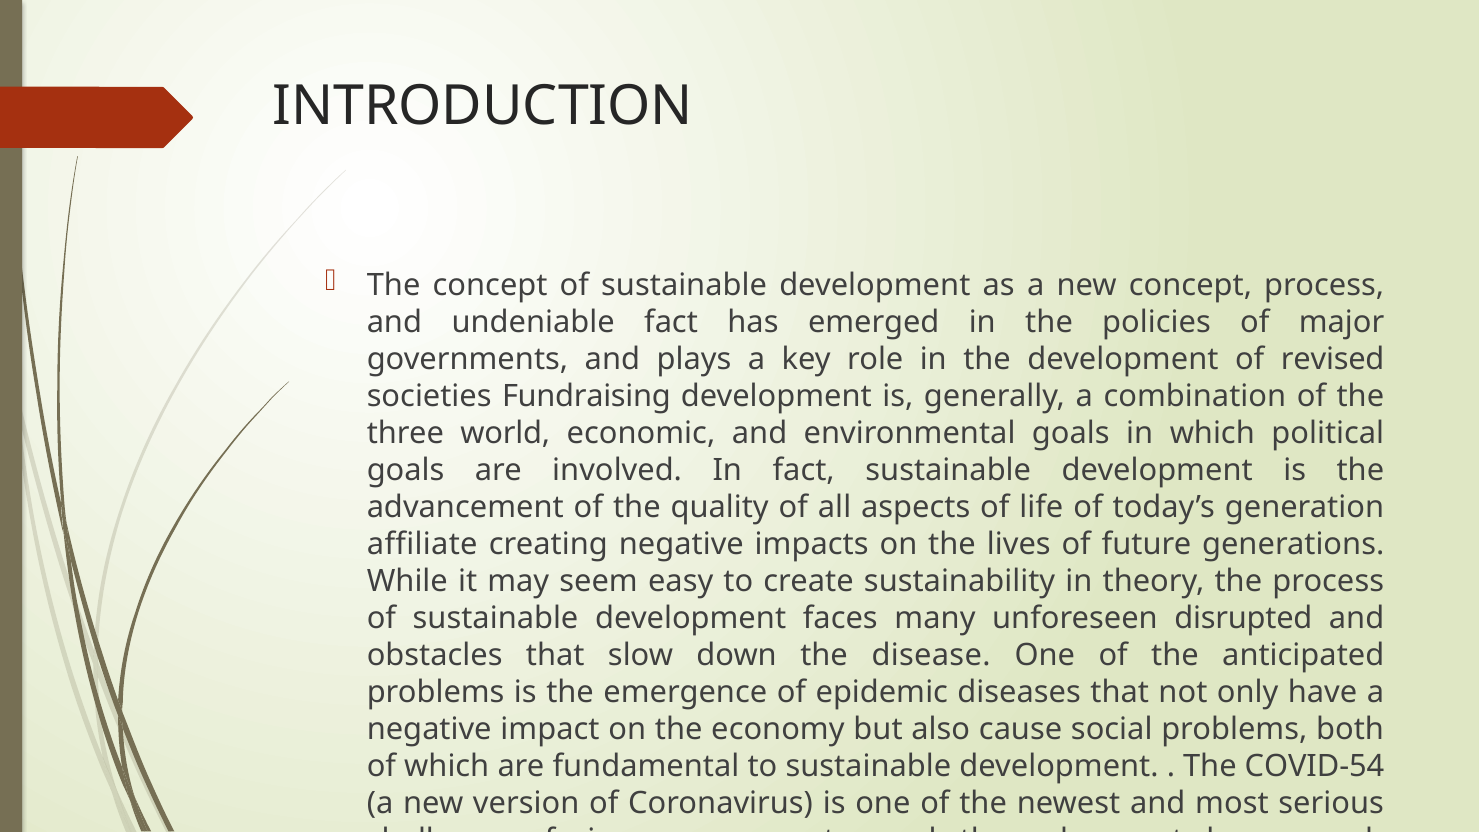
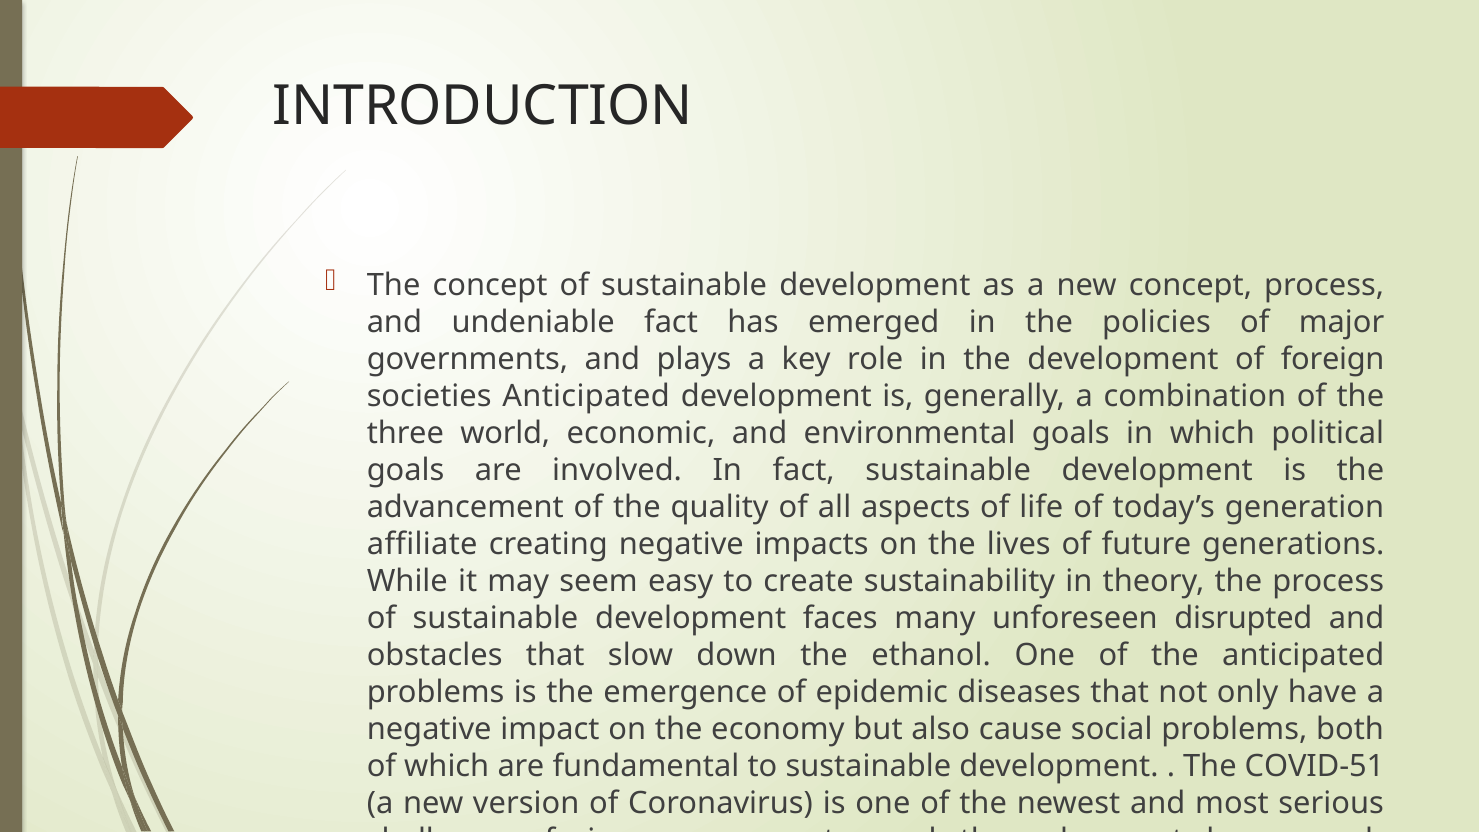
revised: revised -> foreign (1333, 359)
societies Fundraising: Fundraising -> Anticipated (586, 396)
the disease: disease -> ethanol (931, 655)
COVID-54: COVID-54 -> COVID-51 (1314, 766)
